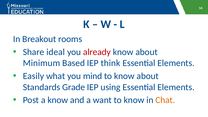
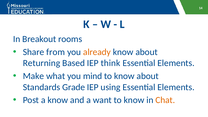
ideal: ideal -> from (56, 52)
already colour: red -> orange (97, 52)
Minimum: Minimum -> Returning (42, 63)
Easily: Easily -> Make (33, 76)
